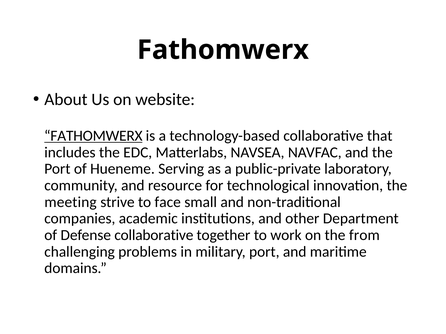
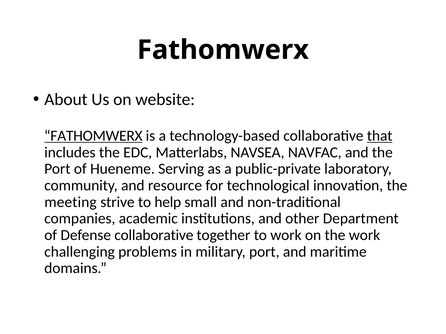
that underline: none -> present (380, 136)
face: face -> help (168, 202)
the from: from -> work (364, 235)
